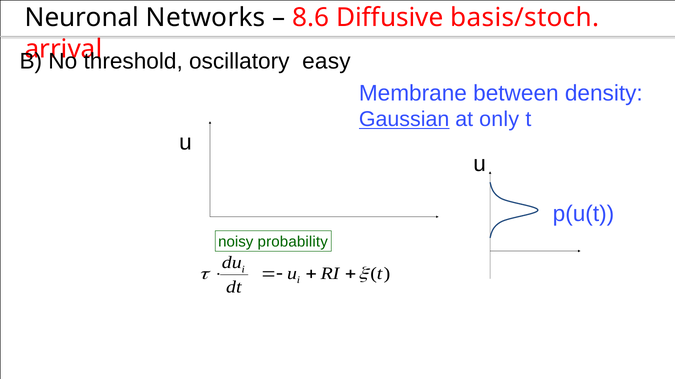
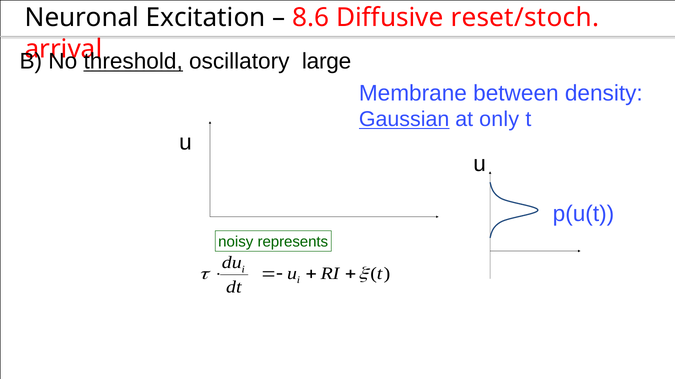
Networks: Networks -> Excitation (206, 18)
basis/stoch: basis/stoch -> reset/stoch (525, 18)
threshold underline: none -> present (133, 61)
easy: easy -> large (327, 61)
probability: probability -> represents (293, 242)
